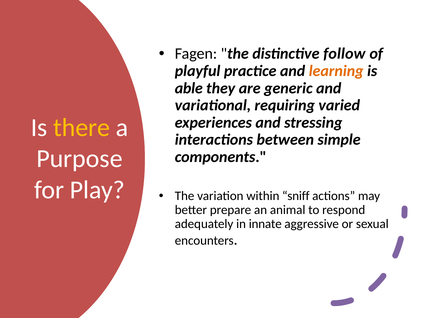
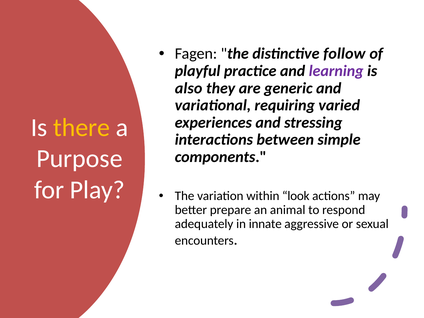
learning colour: orange -> purple (336, 71)
able: able -> also (189, 88)
sniff: sniff -> look (296, 196)
